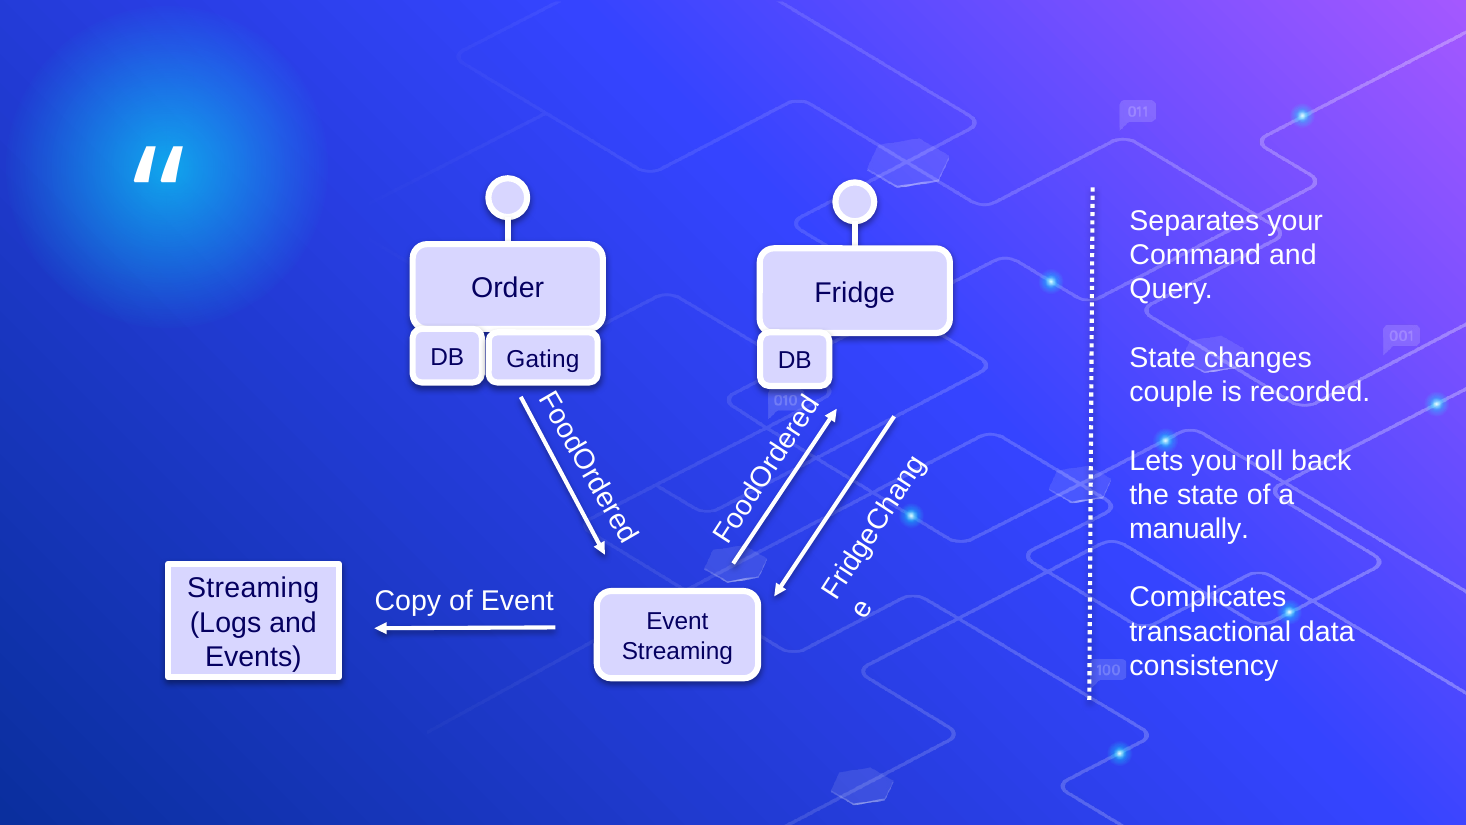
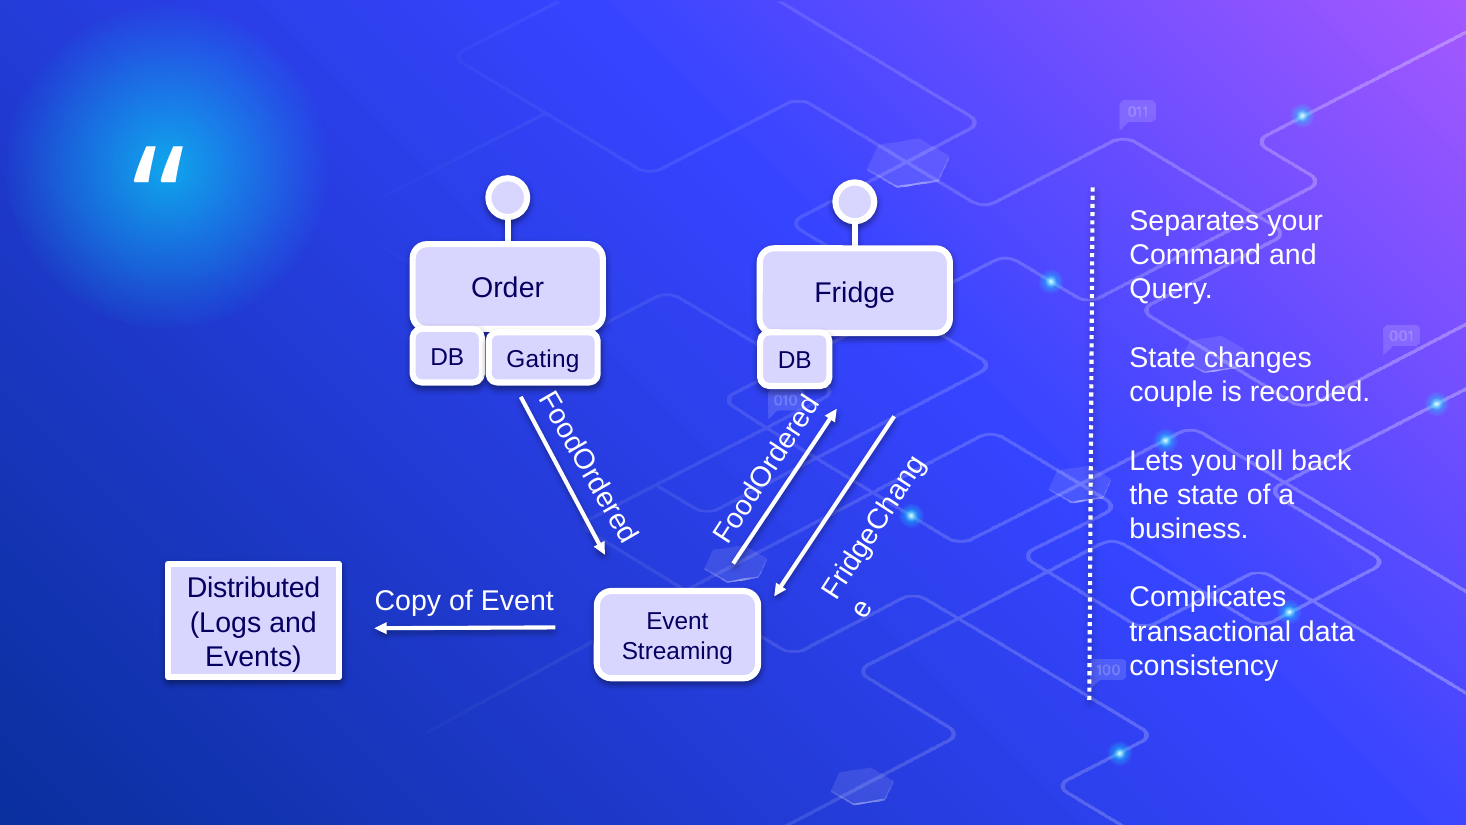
manually: manually -> business (1189, 529)
Streaming: Streaming -> Distributed (253, 588)
